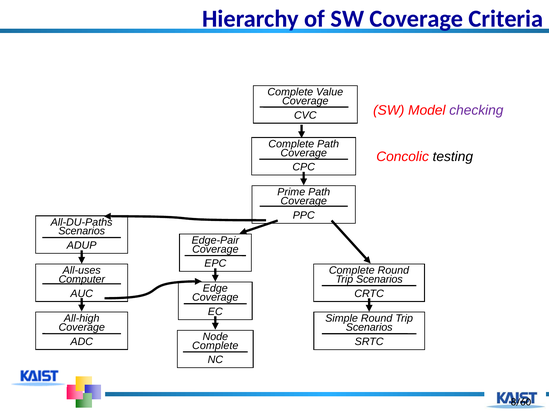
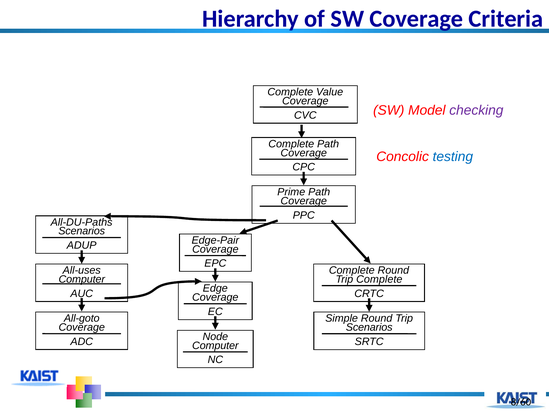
testing colour: black -> blue (453, 157)
Scenarios: Scenarios -> Complete (379, 280)
All-high: All-high -> All-goto (82, 319)
Complete: Complete -> Computer (215, 346)
